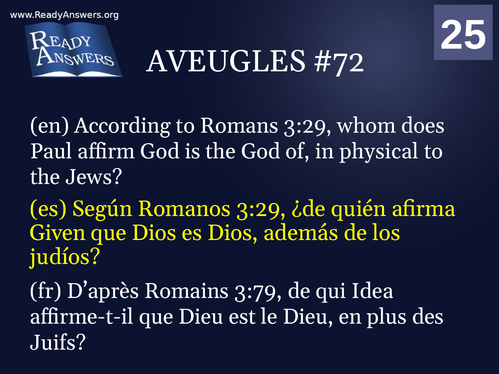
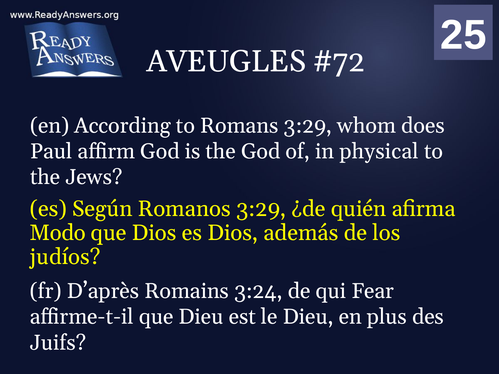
Given: Given -> Modo (58, 233)
3:79: 3:79 -> 3:24 (258, 291)
Idea: Idea -> Fear (373, 291)
